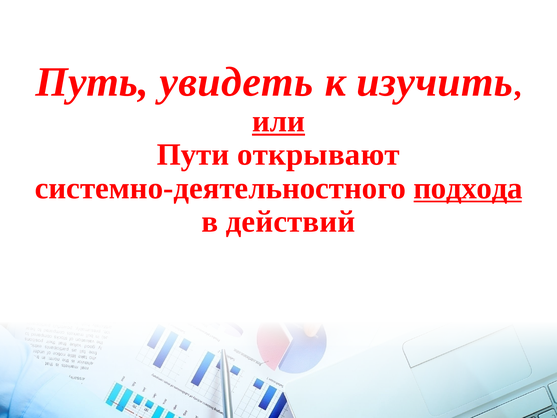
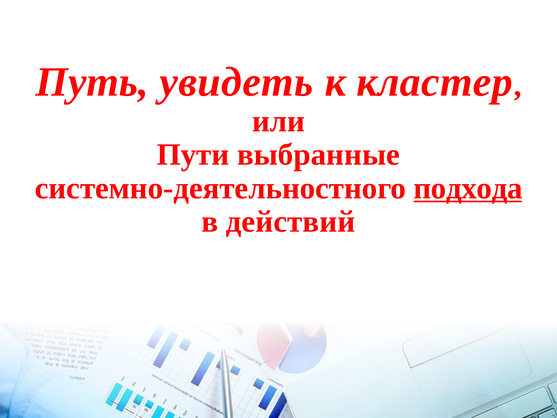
изучить: изучить -> кластер (435, 82)
или underline: present -> none (279, 121)
открывают: открывают -> выбранные (318, 155)
